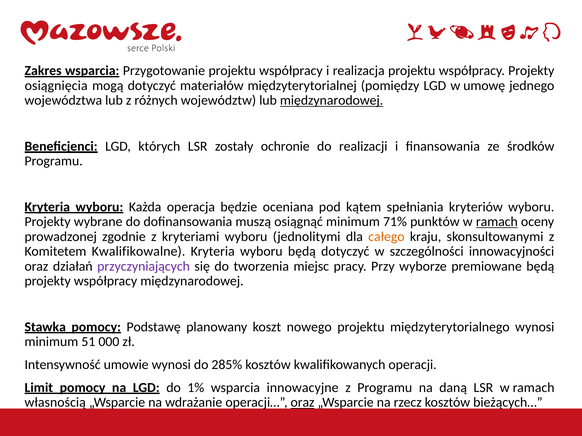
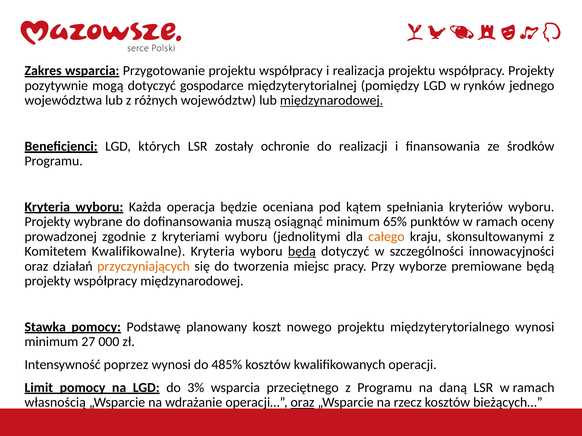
osiągnięcia: osiągnięcia -> pozytywnie (56, 86)
materiałów: materiałów -> gospodarce (212, 86)
umowę: umowę -> rynków (484, 86)
71%: 71% -> 65% (395, 222)
ramach underline: present -> none (497, 222)
będą underline: none -> present (302, 252)
przyczyniających colour: purple -> orange (144, 267)
51: 51 -> 27 (88, 342)
umowie: umowie -> poprzez (126, 365)
285%: 285% -> 485% (227, 365)
1%: 1% -> 3% (196, 388)
innowacyjne: innowacyjne -> przeciętnego (303, 388)
